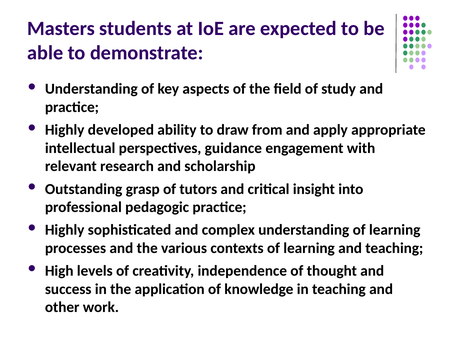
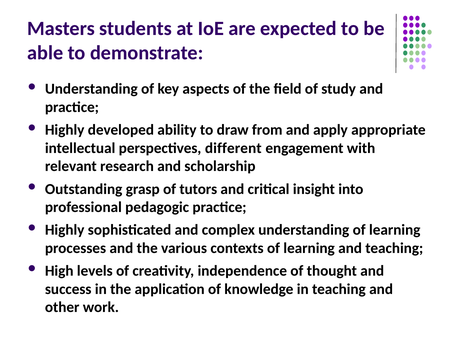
guidance: guidance -> different (233, 148)
